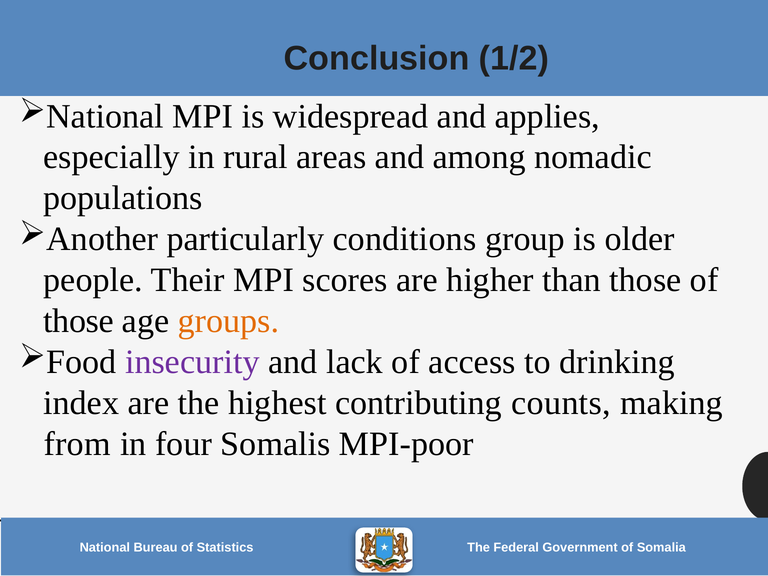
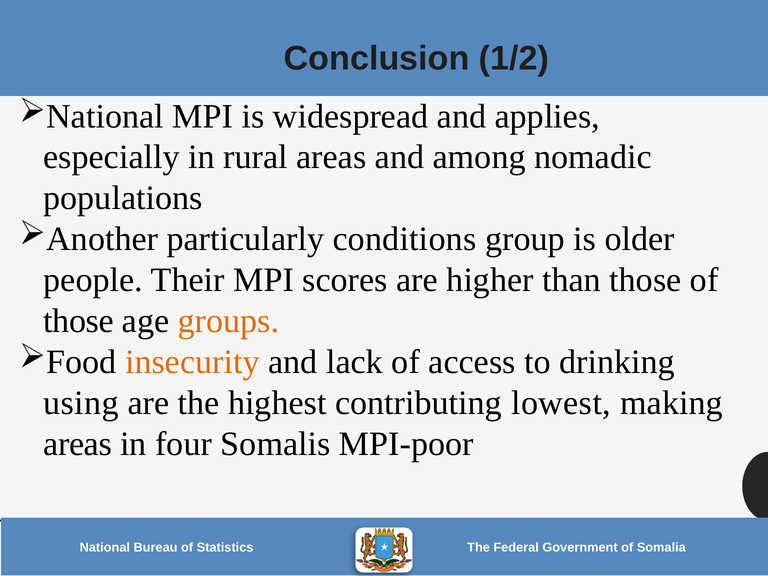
insecurity colour: purple -> orange (192, 362)
index: index -> using (81, 403)
counts: counts -> lowest (561, 403)
from: from -> areas (78, 444)
